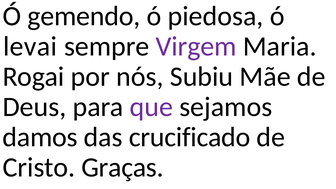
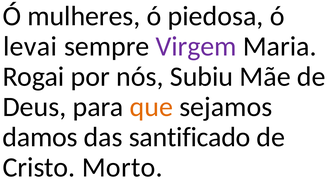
gemendo: gemendo -> mulheres (84, 16)
que colour: purple -> orange (151, 107)
crucificado: crucificado -> santificado (190, 137)
Graças: Graças -> Morto (122, 167)
